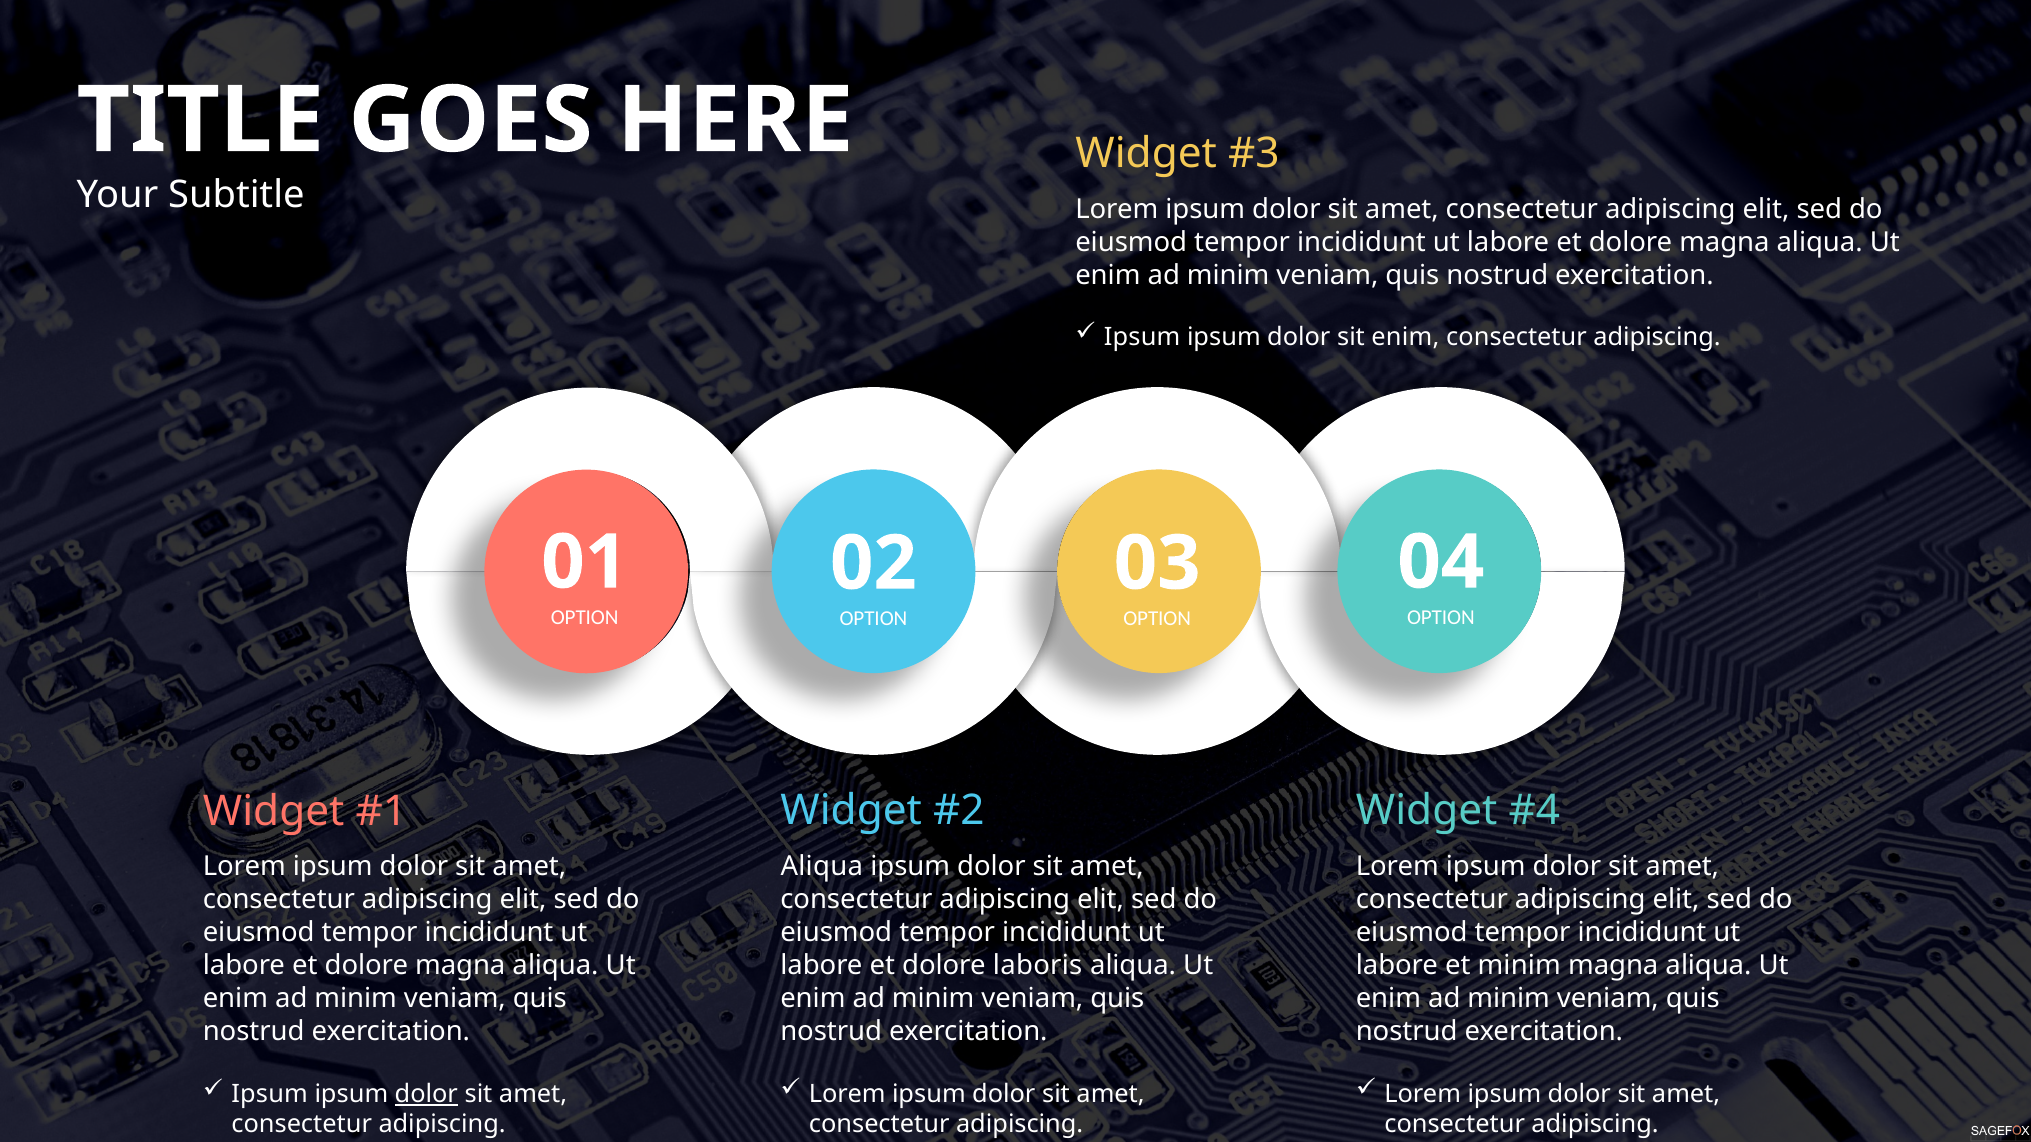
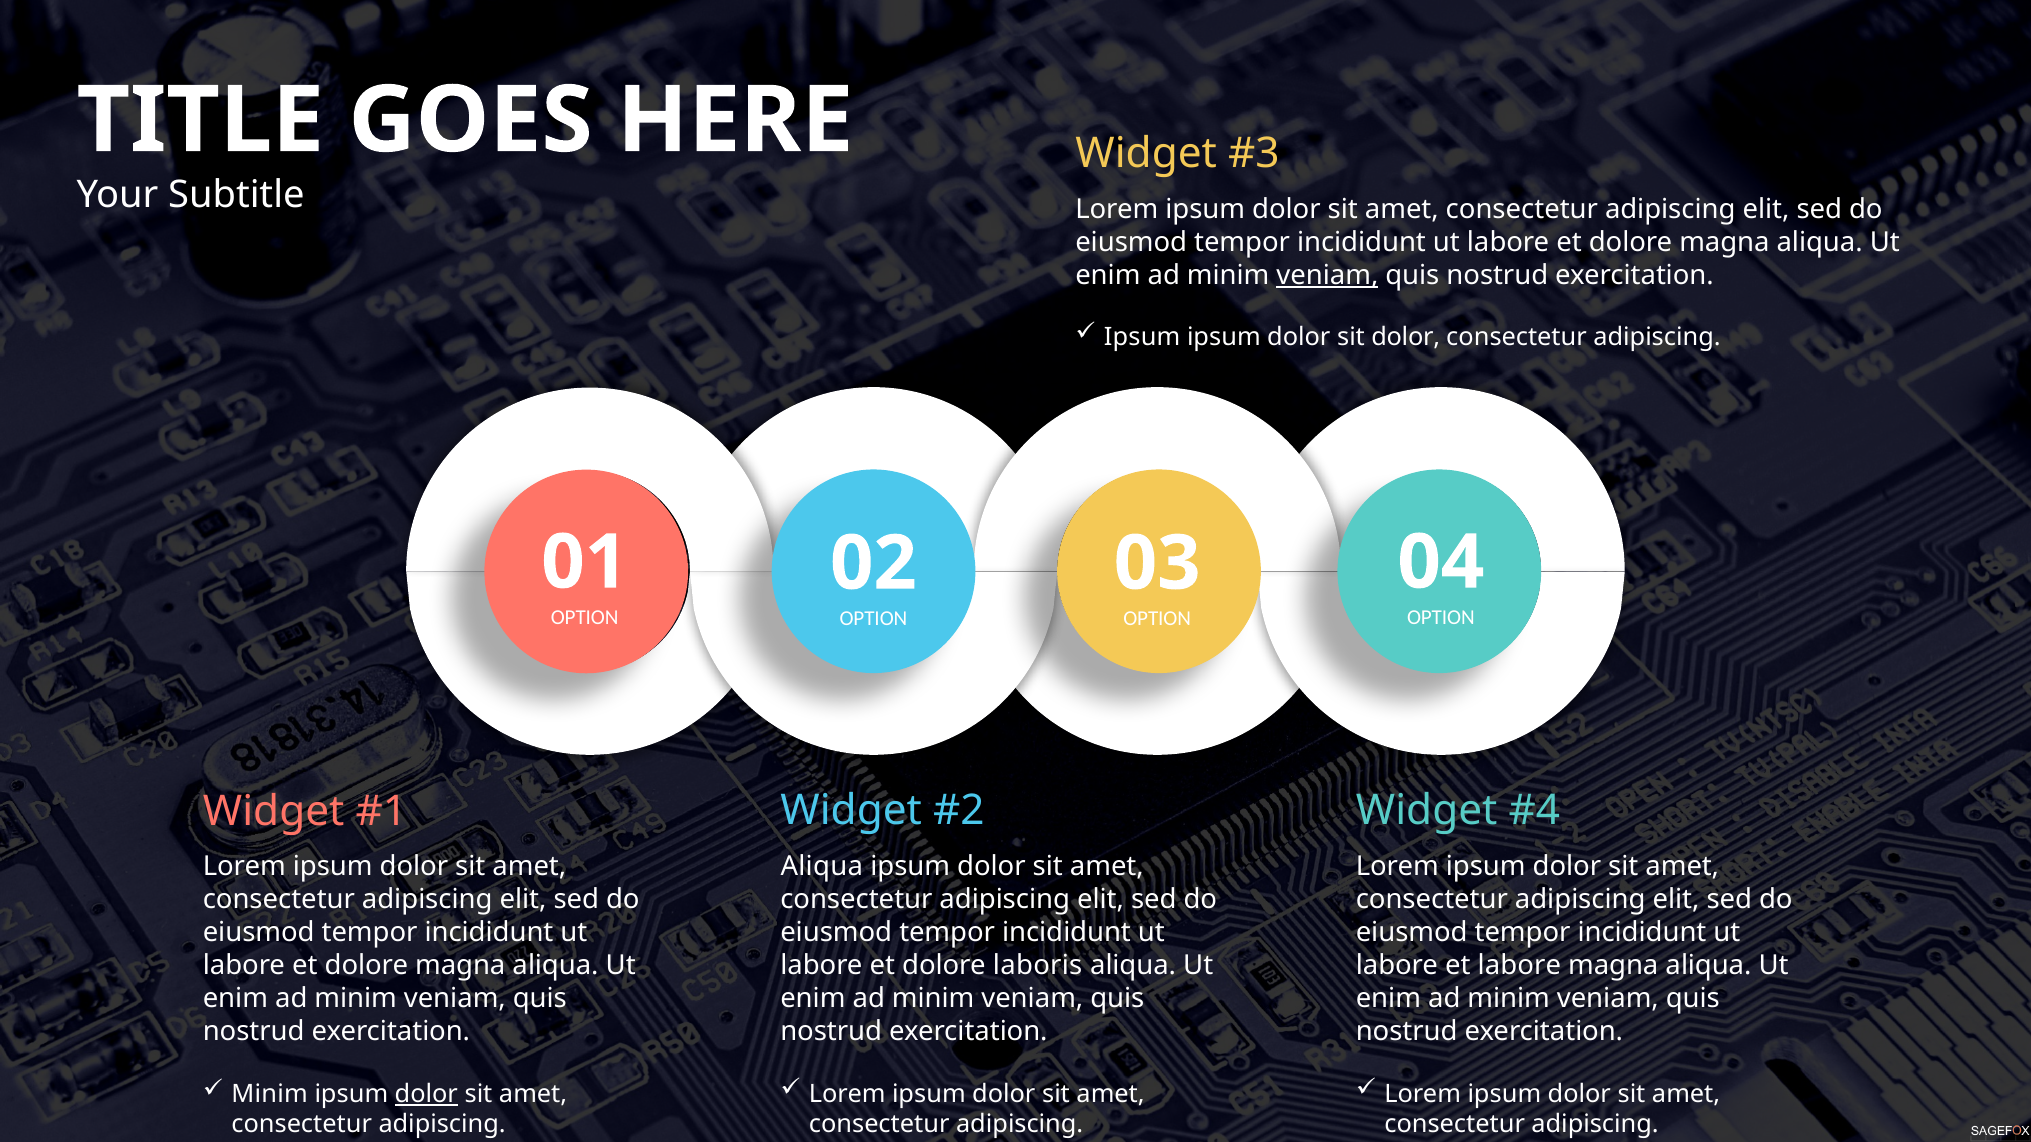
veniam underline: none -> present (1327, 276)
sit enim: enim -> dolor (1406, 338)
et minim: minim -> labore (1519, 966)
Ipsum: Ipsum -> Minim (270, 1094)
